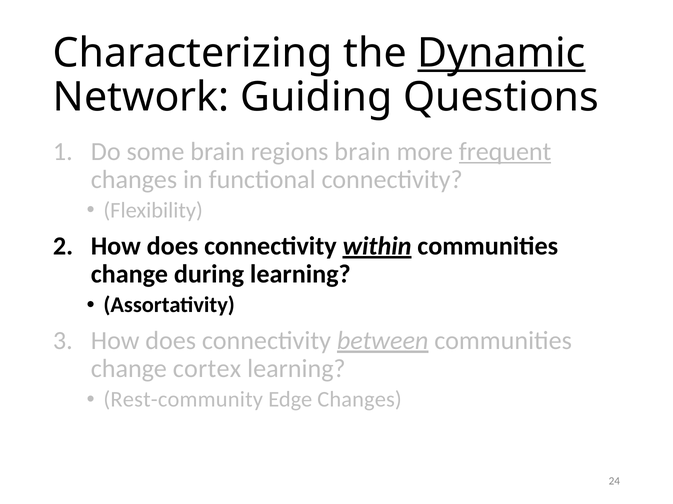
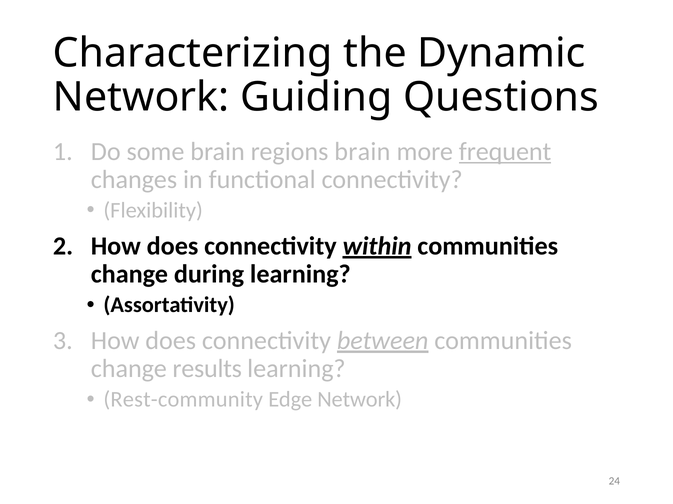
Dynamic underline: present -> none (502, 53)
cortex: cortex -> results (207, 369)
Edge Changes: Changes -> Network (360, 400)
